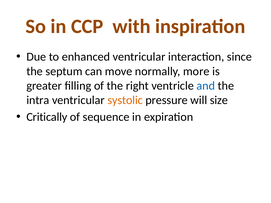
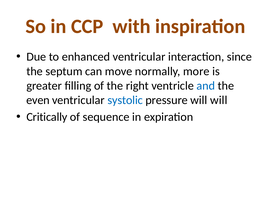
intra: intra -> even (38, 100)
systolic colour: orange -> blue (125, 100)
will size: size -> will (219, 100)
